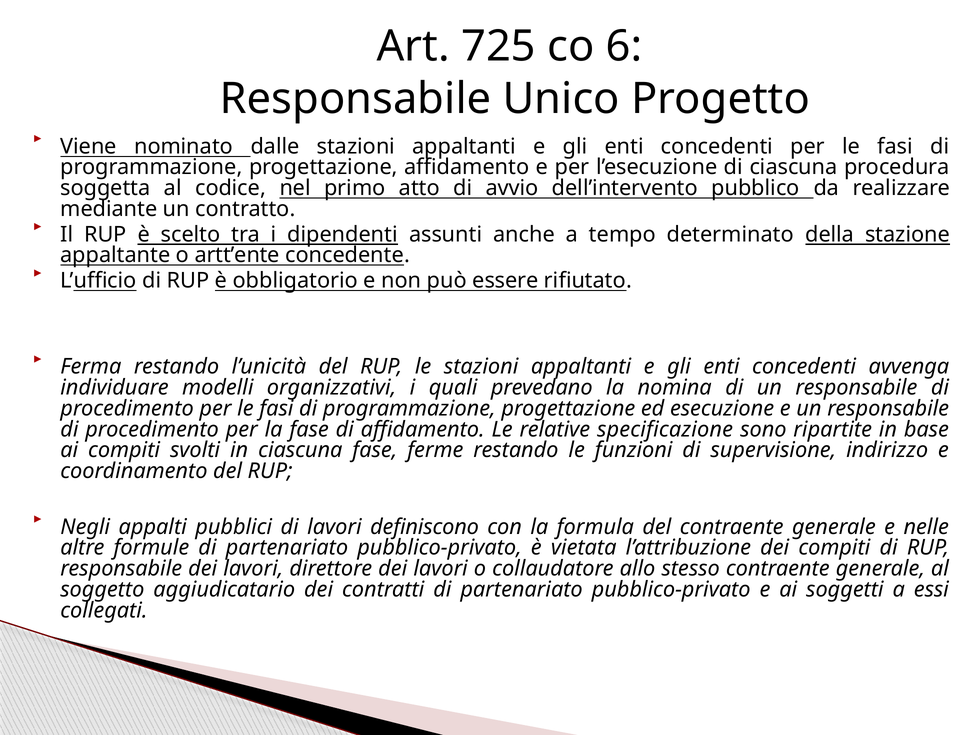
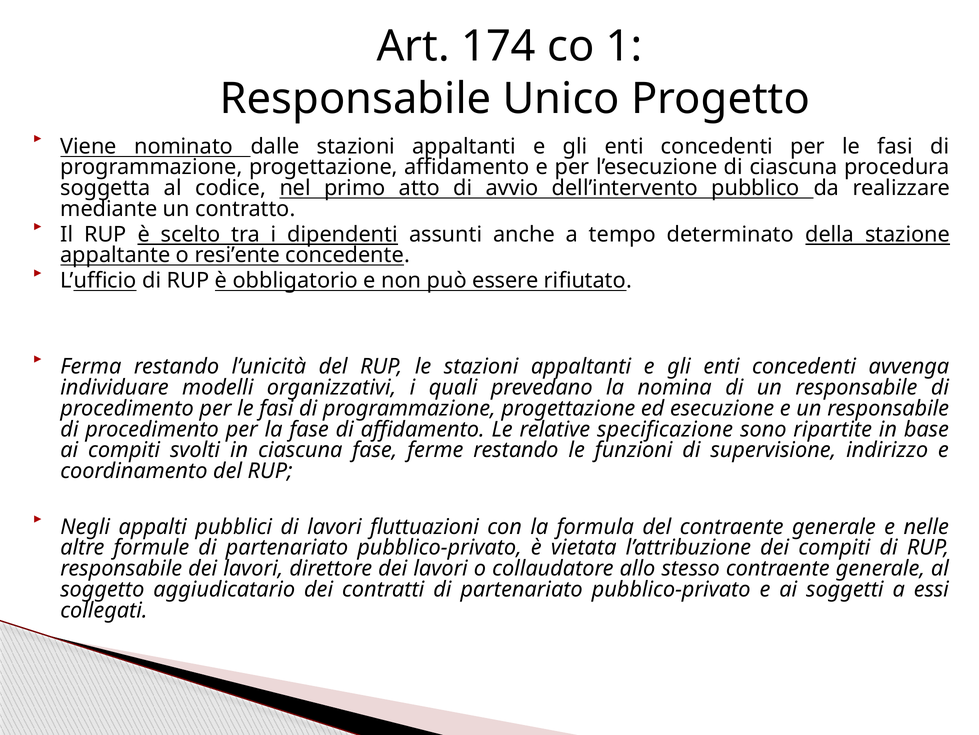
725: 725 -> 174 (499, 46)
6: 6 -> 1 (624, 46)
artt’ente: artt’ente -> resi’ente (237, 255)
definiscono: definiscono -> fluttuazioni (425, 526)
